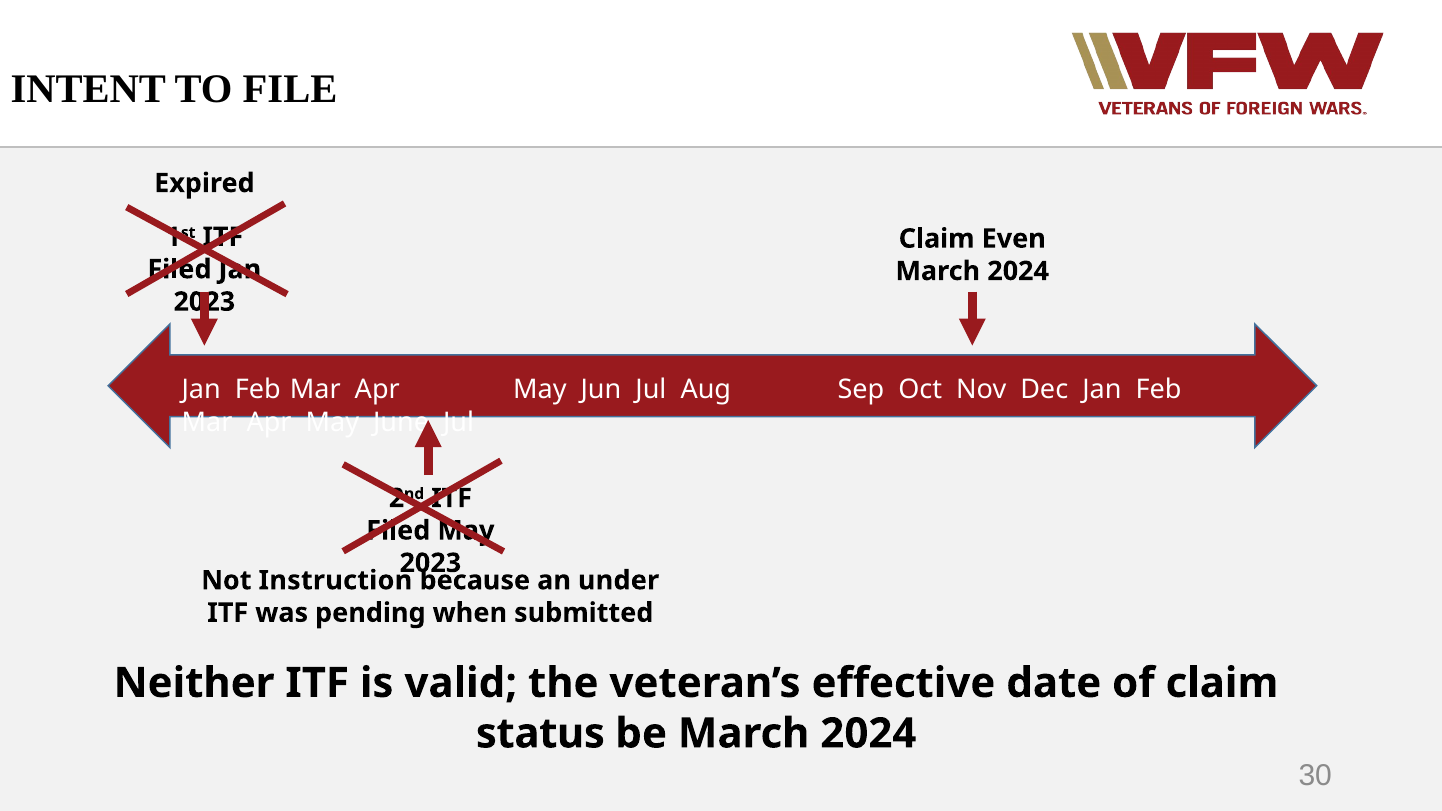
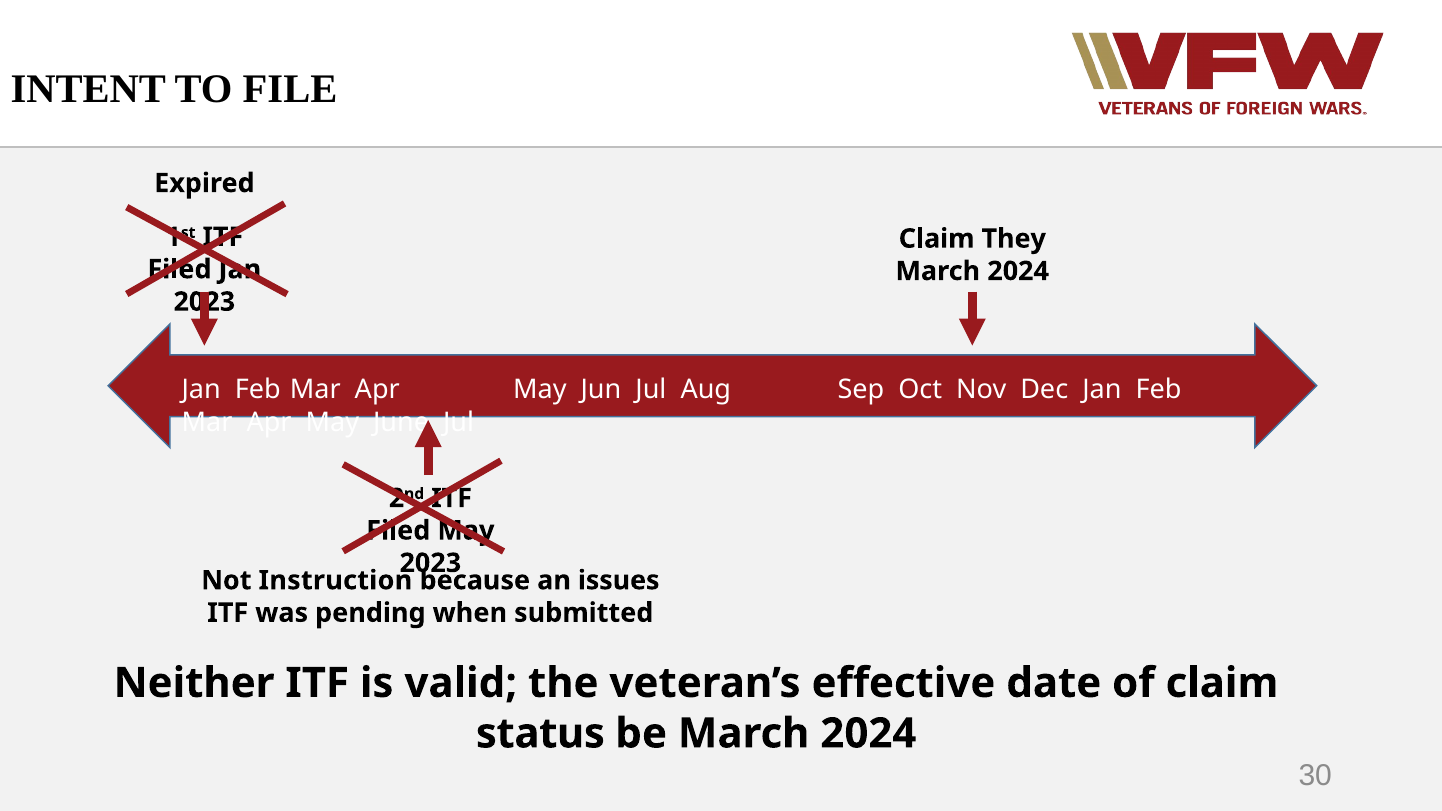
Even: Even -> They (1014, 239)
under: under -> issues (619, 580)
